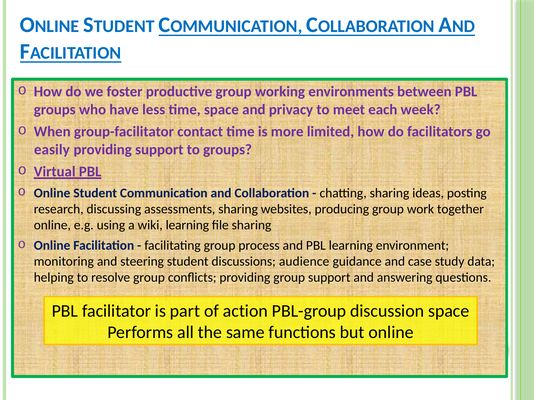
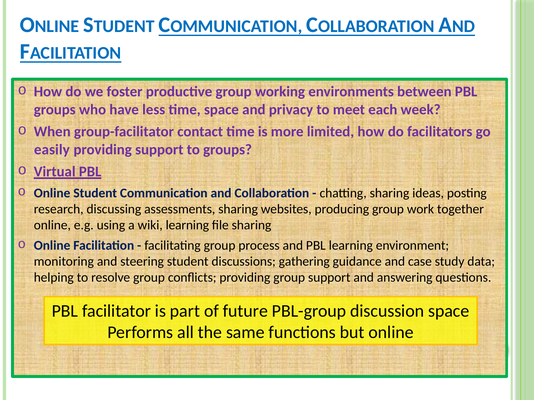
audience: audience -> gathering (304, 262)
action: action -> future (245, 312)
